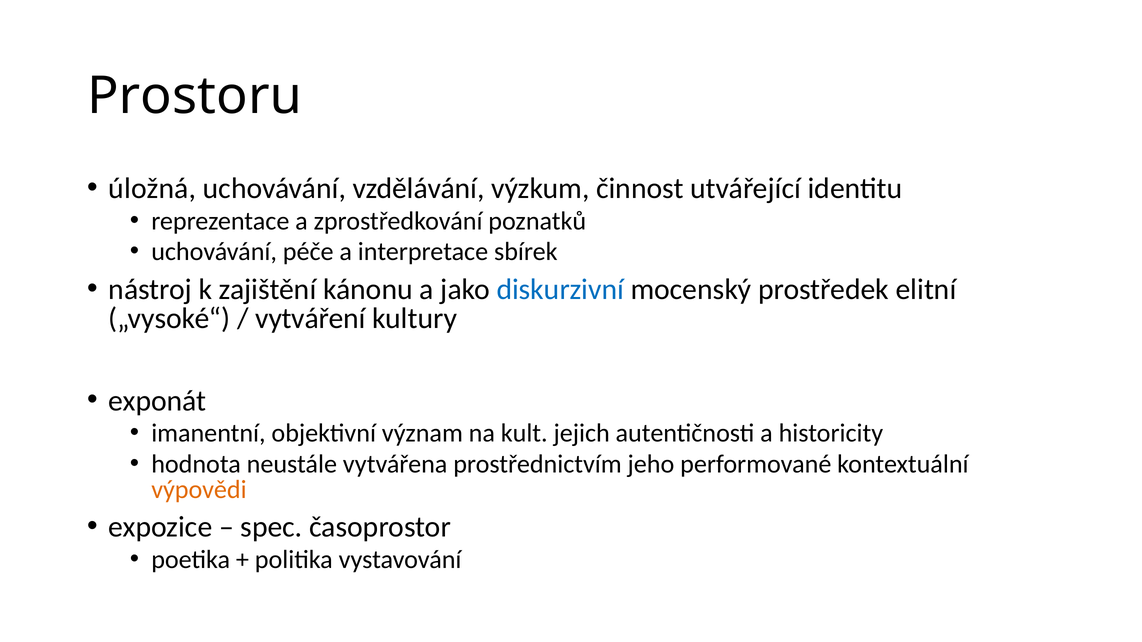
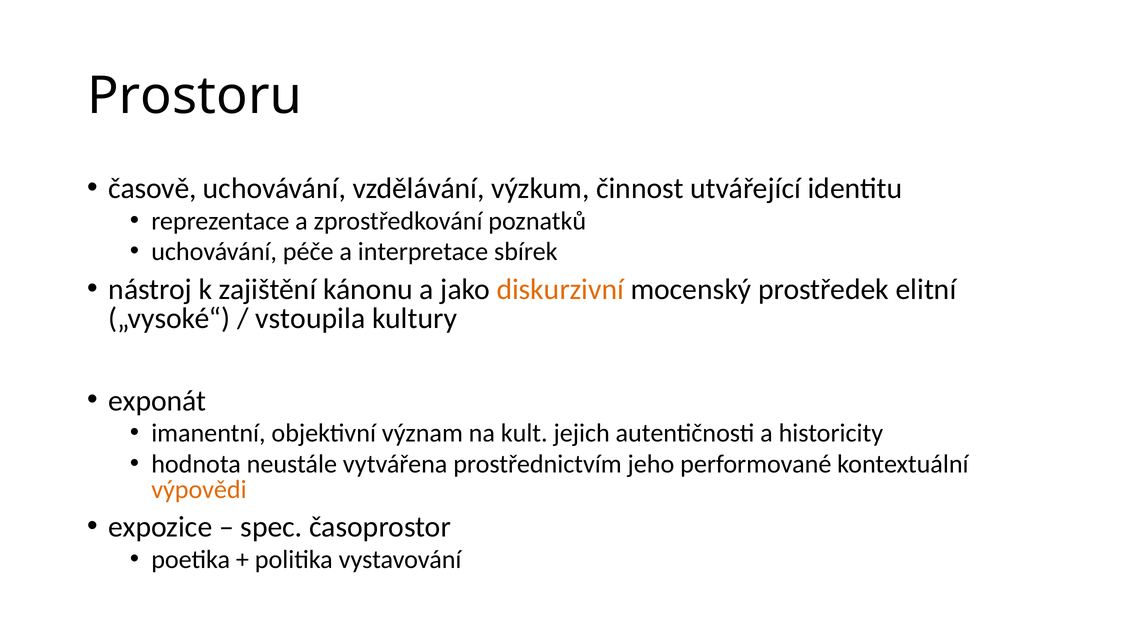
úložná: úložná -> časově (152, 189)
diskurzivní colour: blue -> orange (560, 290)
vytváření: vytváření -> vstoupila (310, 319)
